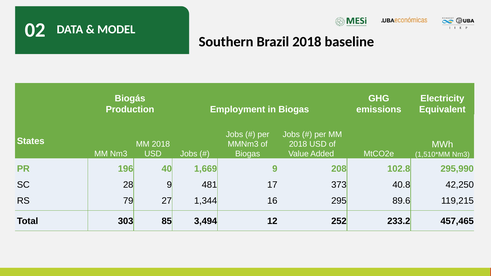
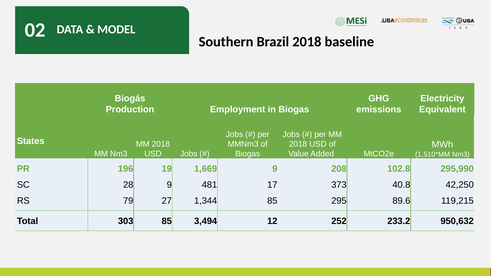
40: 40 -> 19 (167, 169)
1,344 16: 16 -> 85 (272, 201)
457,465: 457,465 -> 950,632 (457, 221)
